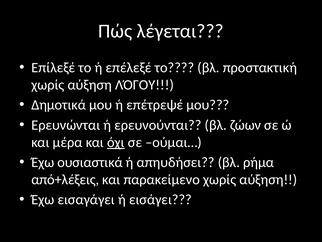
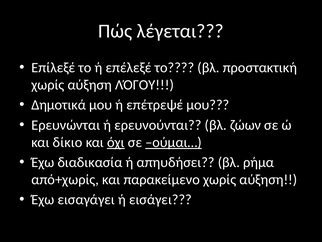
μέρα: μέρα -> δίκιο (68, 142)
ούμαι… underline: none -> present (174, 142)
ουσιαστικά: ουσιαστικά -> διαδικασία (90, 162)
από+λέξεις: από+λέξεις -> από+χωρίς (65, 179)
